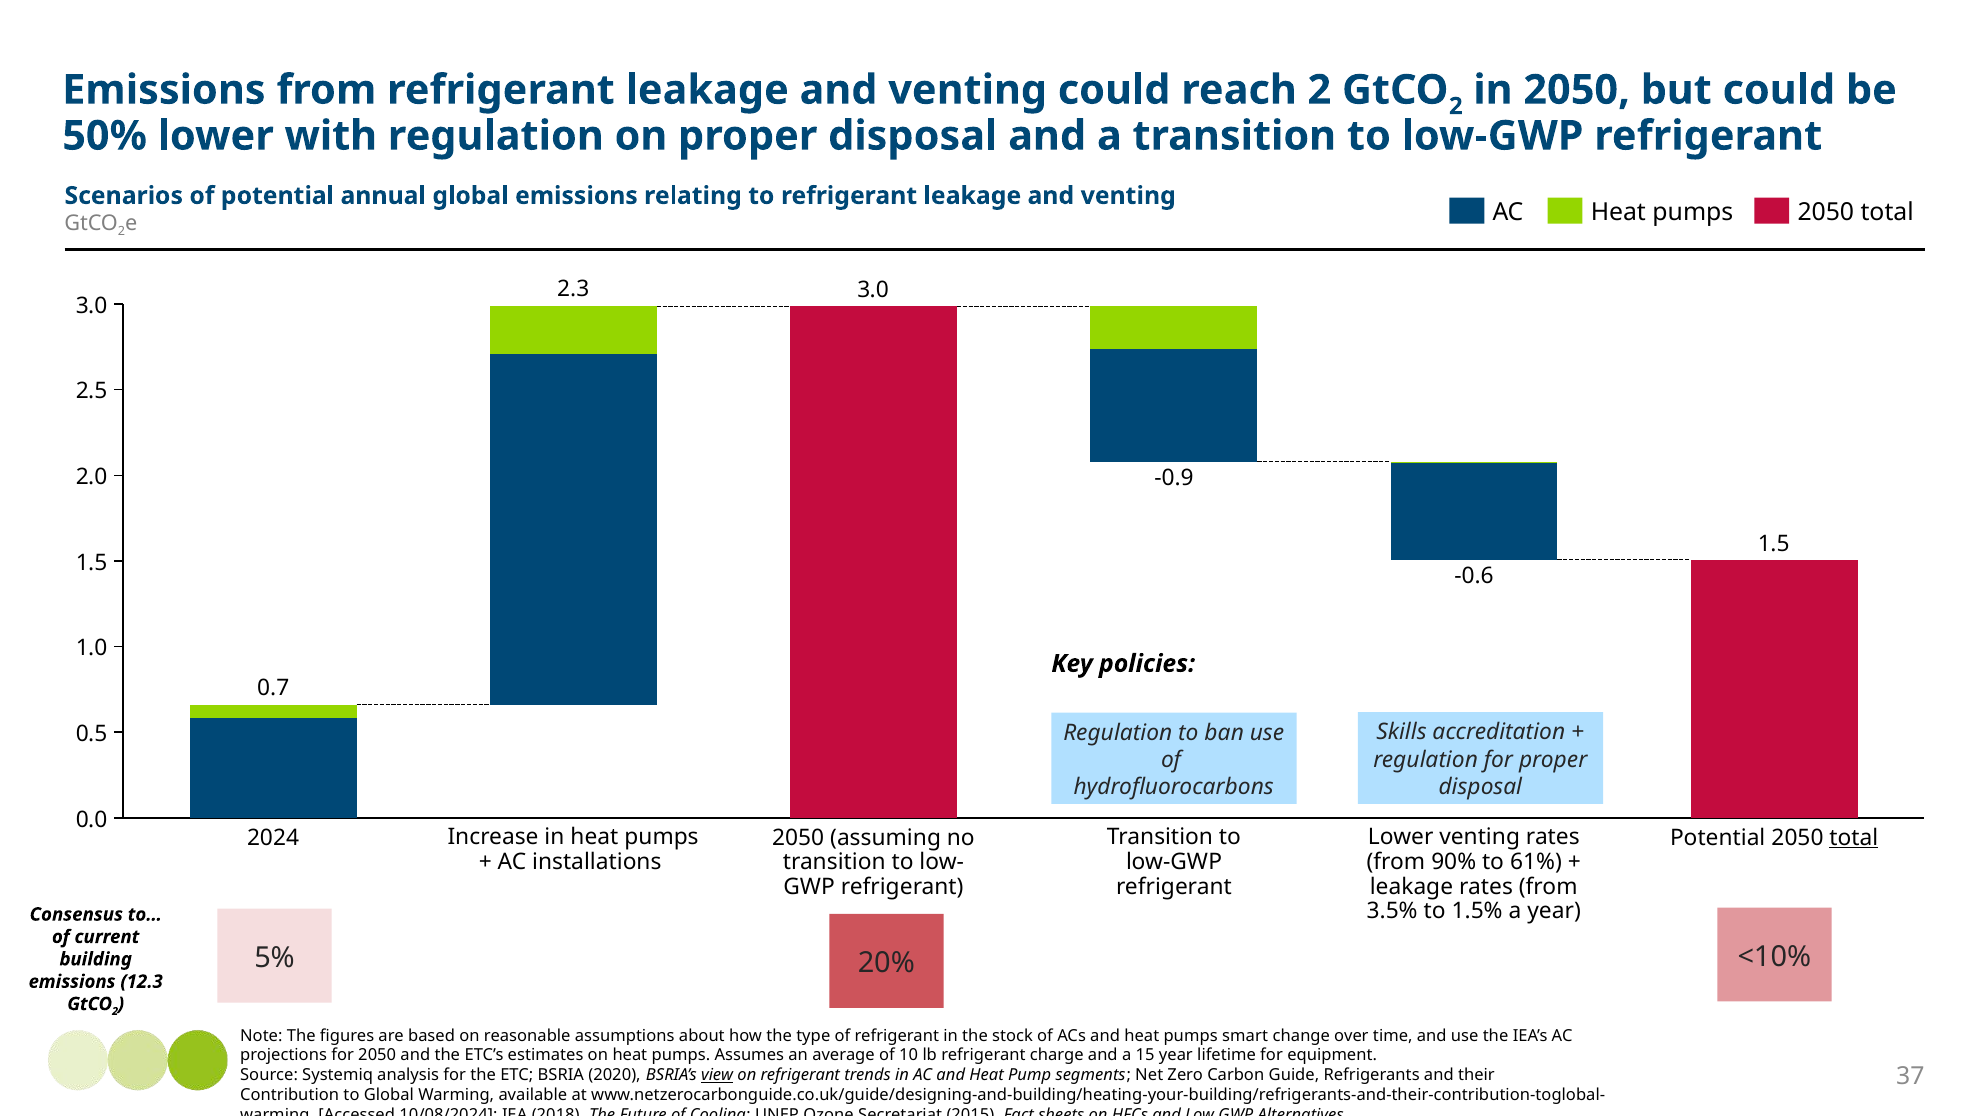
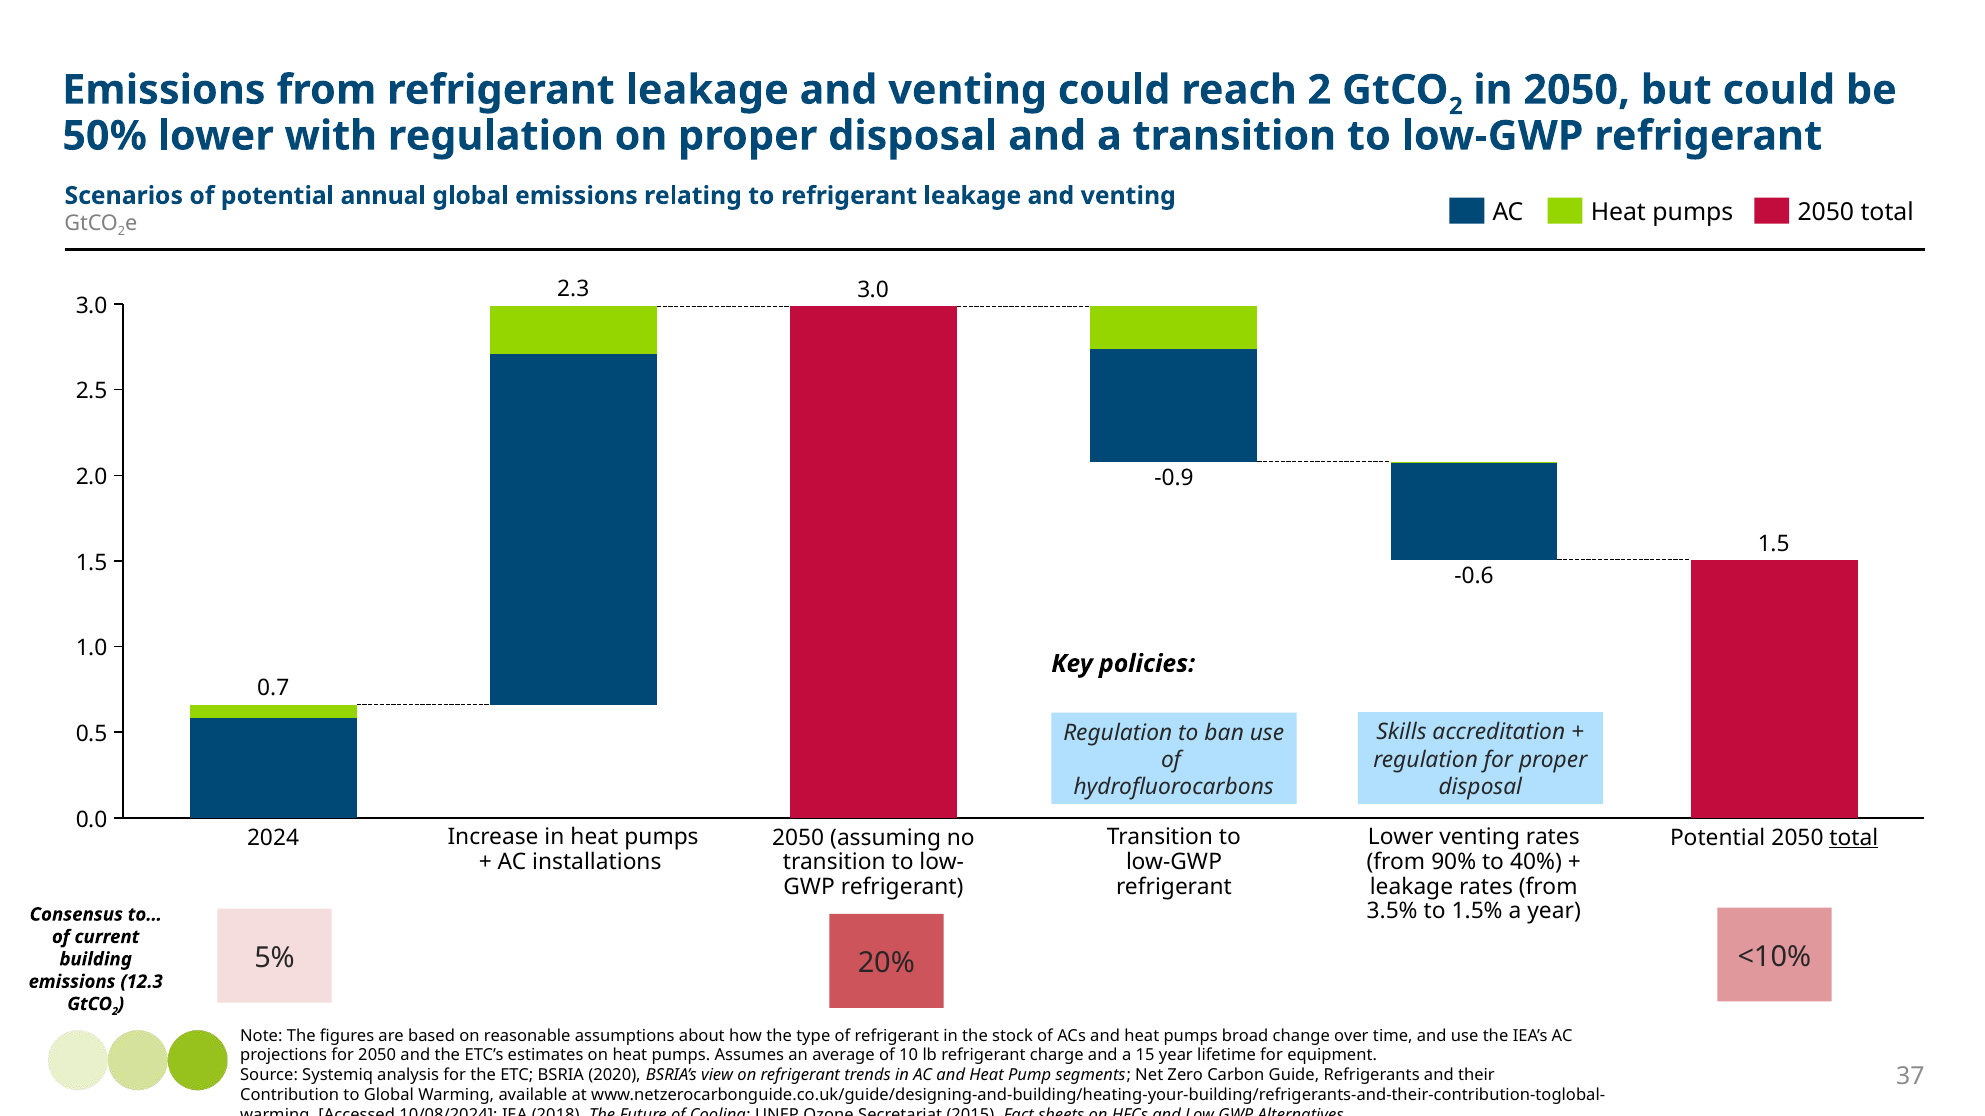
61%: 61% -> 40% (1536, 862)
smart: smart -> broad (1245, 1036)
view underline: present -> none (717, 1076)
